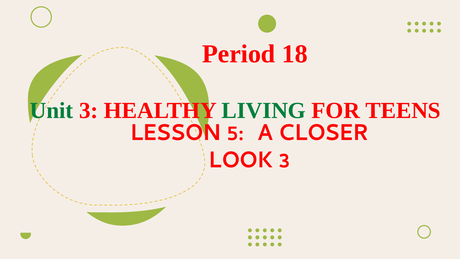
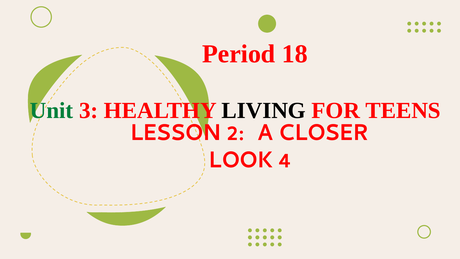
LIVING colour: green -> black (264, 111)
5: 5 -> 2 (236, 132)
LOOK 3: 3 -> 4 (285, 160)
